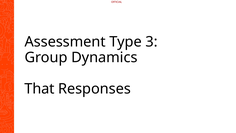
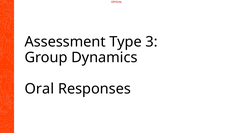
That: That -> Oral (39, 89)
